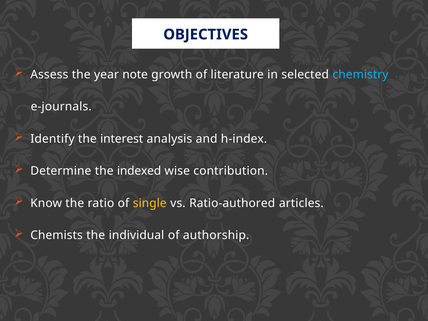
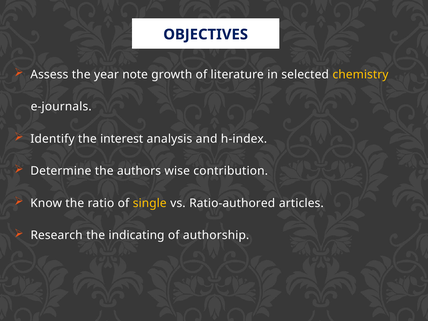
chemistry colour: light blue -> yellow (361, 75)
indexed: indexed -> authors (139, 171)
Chemists: Chemists -> Research (57, 235)
individual: individual -> indicating (137, 235)
